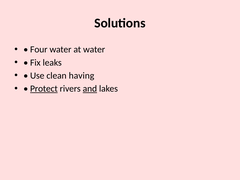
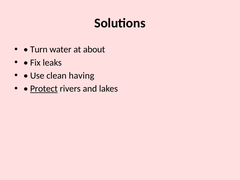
Four: Four -> Turn (39, 49)
at water: water -> about (94, 49)
and underline: present -> none (90, 89)
